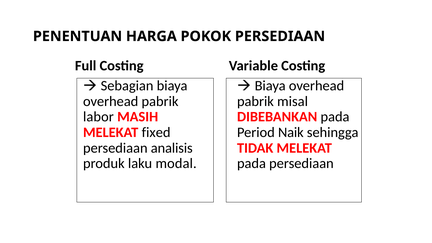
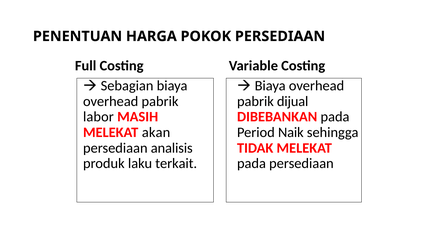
misal: misal -> dijual (293, 101)
fixed: fixed -> akan (156, 132)
modal: modal -> terkait (176, 163)
